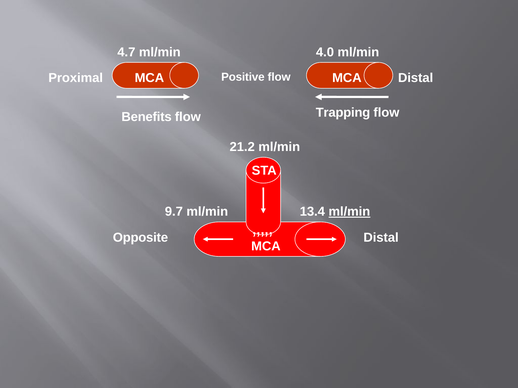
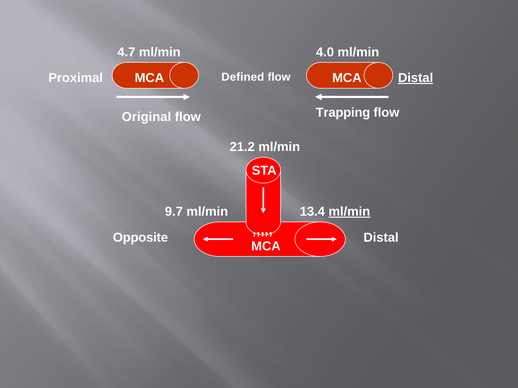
Positive: Positive -> Defined (243, 77)
Distal underline: none -> present (416, 78)
Benefits: Benefits -> Original (146, 117)
